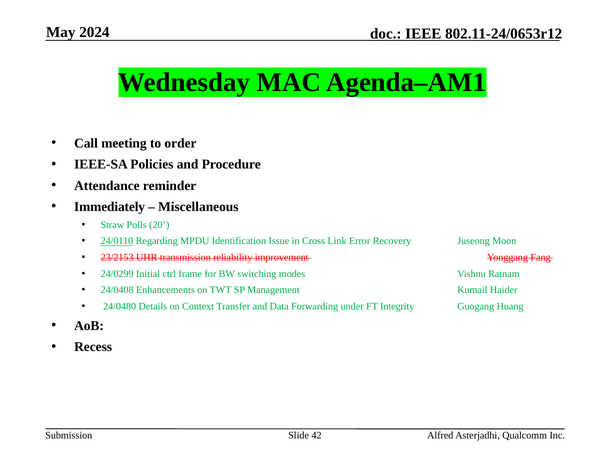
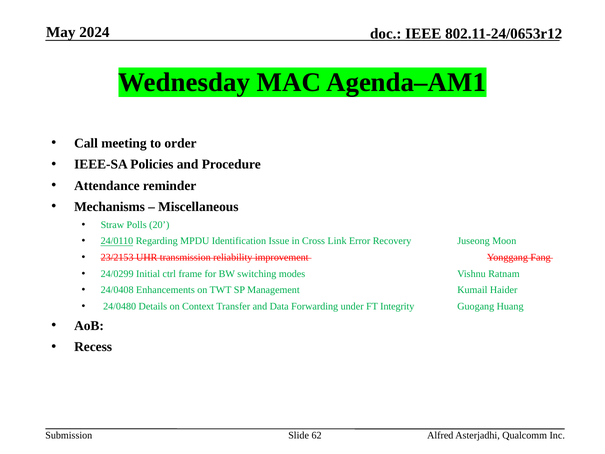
Immediately: Immediately -> Mechanisms (110, 207)
42: 42 -> 62 (317, 435)
